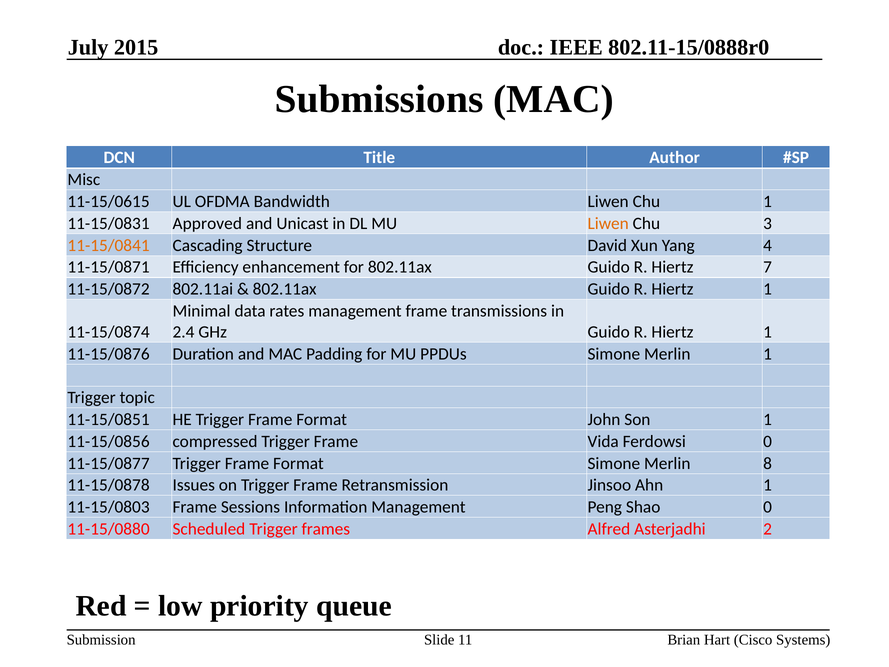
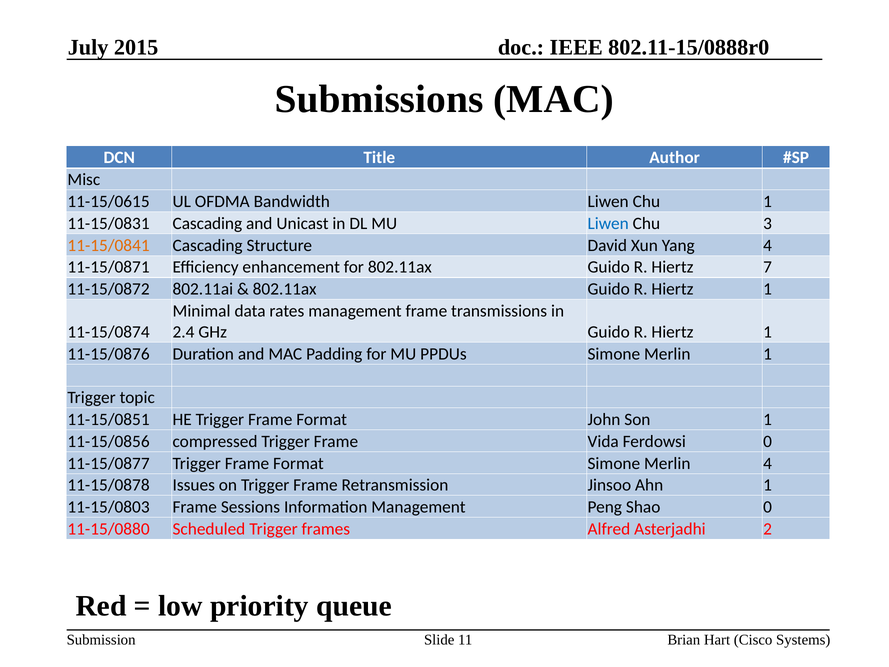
11-15/0831 Approved: Approved -> Cascading (207, 223)
Liwen colour: orange -> blue (608, 223)
Merlin 8: 8 -> 4 (768, 463)
